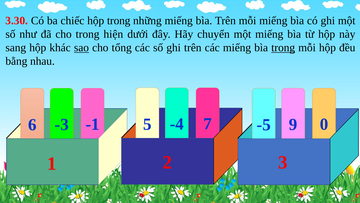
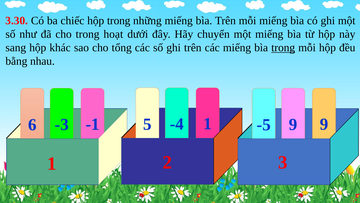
hiện: hiện -> hoạt (113, 34)
sao underline: present -> none (81, 48)
-5 0: 0 -> 9 (324, 124)
5 7: 7 -> 1 (208, 123)
